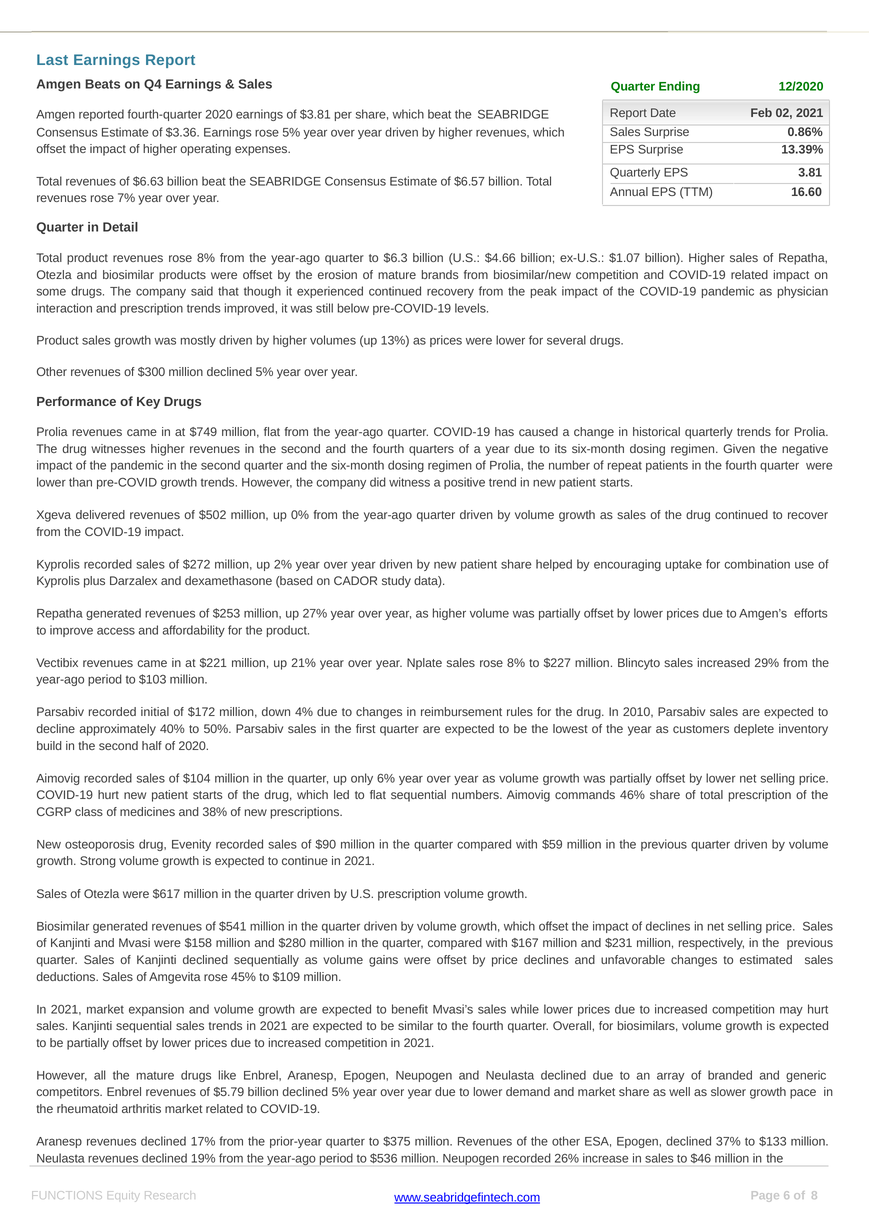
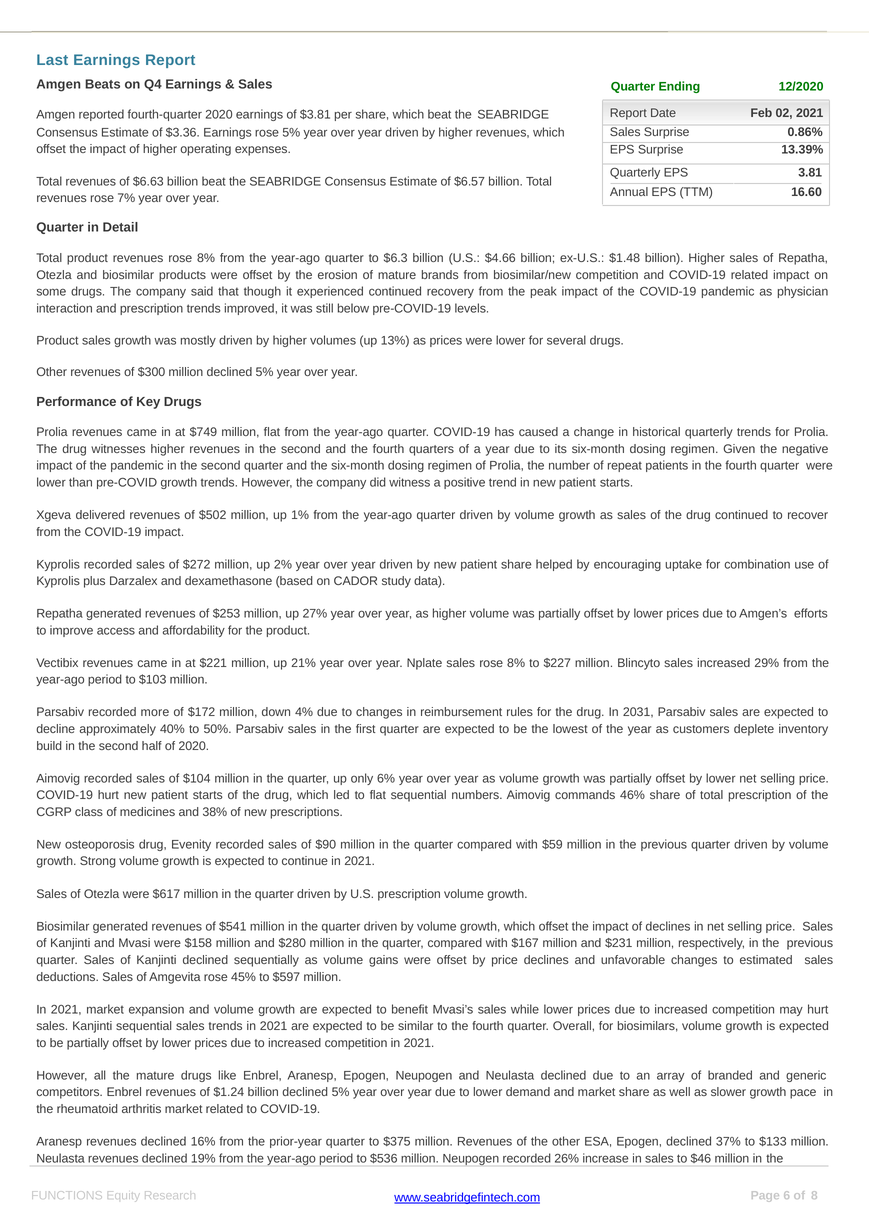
$1.07: $1.07 -> $1.48 (625, 258)
0%: 0% -> 1% (300, 515)
initial: initial -> more (155, 712)
2010: 2010 -> 2031 (638, 712)
$109: $109 -> $597 (286, 977)
$5.79: $5.79 -> $1.24 (229, 1092)
17%: 17% -> 16% (203, 1141)
